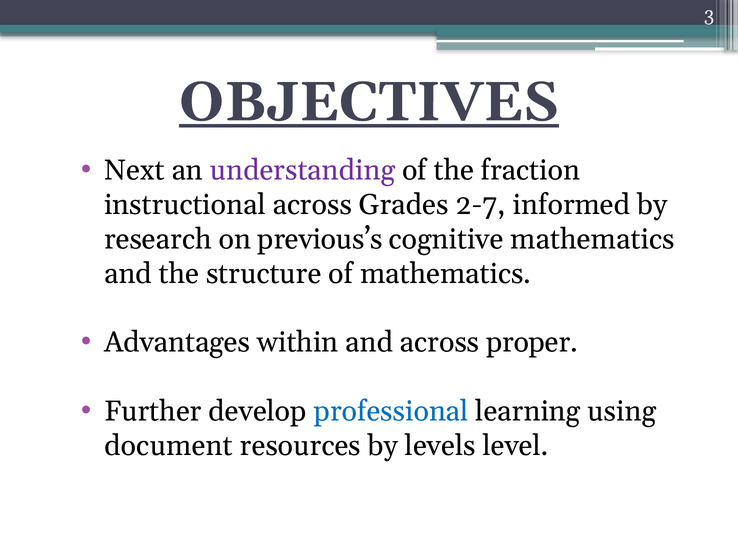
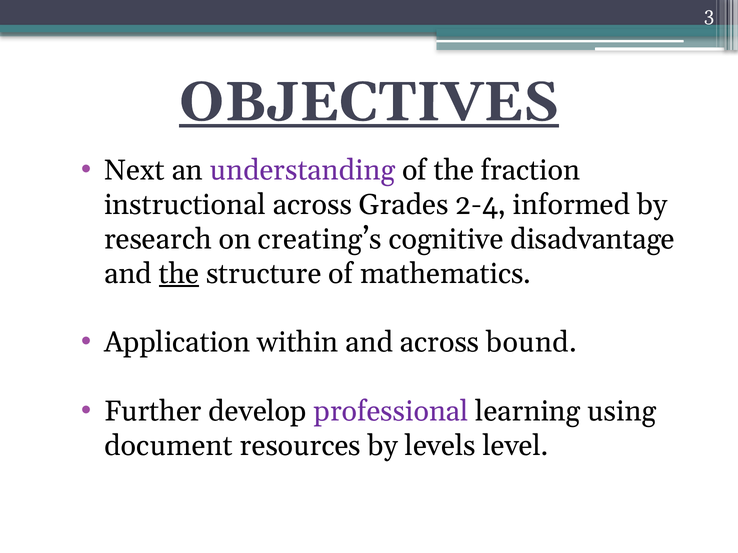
2-7: 2-7 -> 2-4 (481, 205)
previous’s: previous’s -> creating’s (320, 239)
cognitive mathematics: mathematics -> disadvantage (593, 239)
the underline: none -> present (179, 274)
Advantages: Advantages -> Application (177, 343)
proper: proper -> bound (532, 343)
professional colour: blue -> purple (391, 412)
